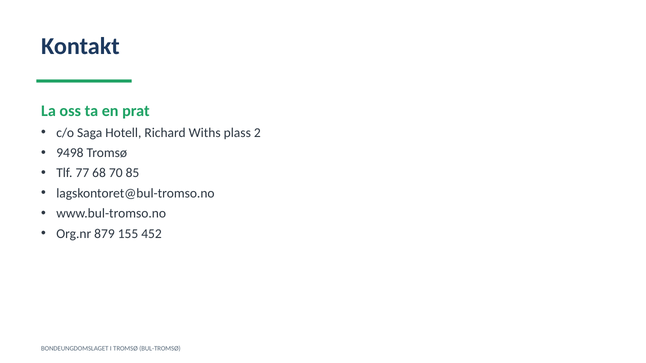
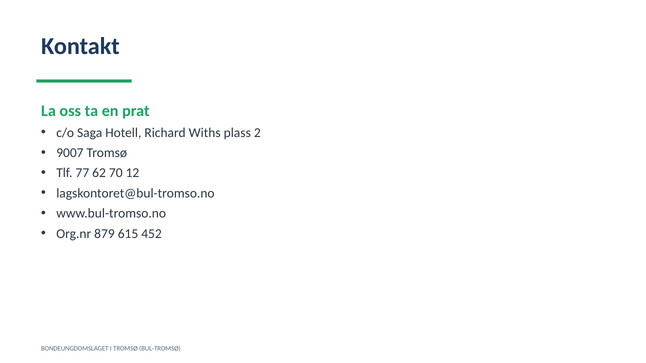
9498: 9498 -> 9007 (70, 153)
68: 68 -> 62 (99, 173)
85: 85 -> 12 (132, 173)
155: 155 -> 615 (128, 234)
